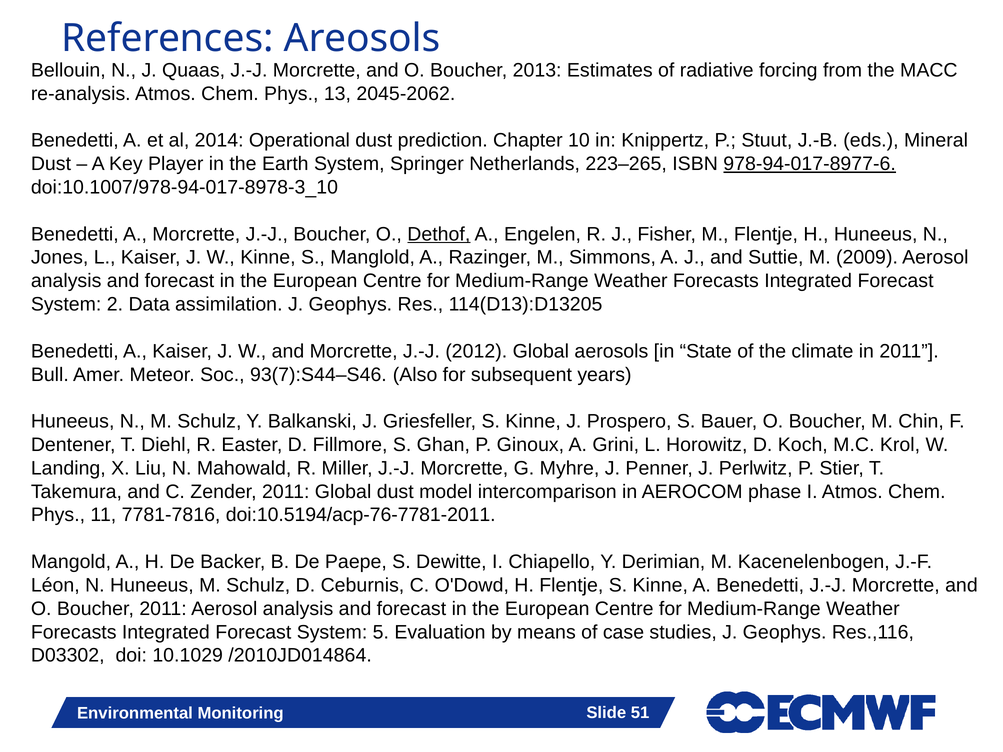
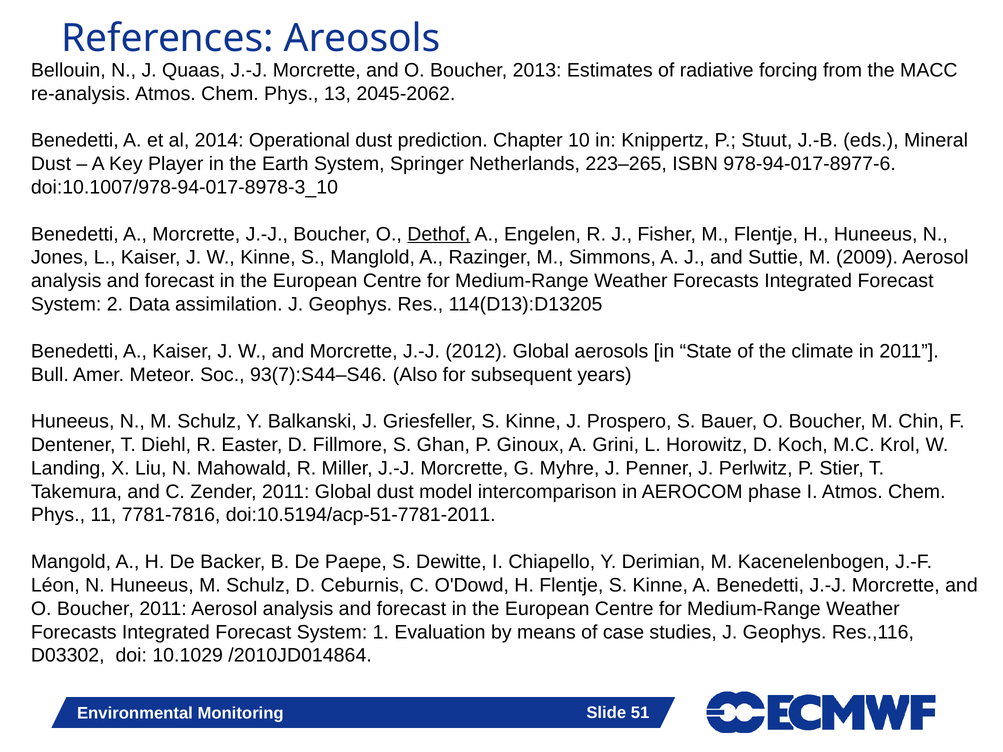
978-94-017-8977-6 underline: present -> none (810, 164)
doi:10.5194/acp-76-7781-2011: doi:10.5194/acp-76-7781-2011 -> doi:10.5194/acp-51-7781-2011 (361, 515)
5: 5 -> 1 (381, 632)
